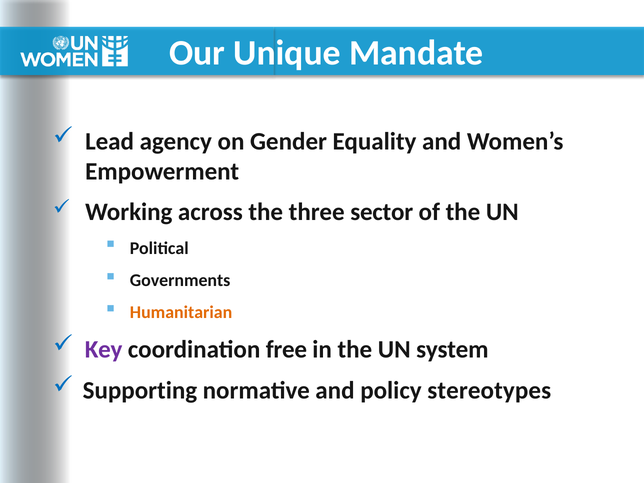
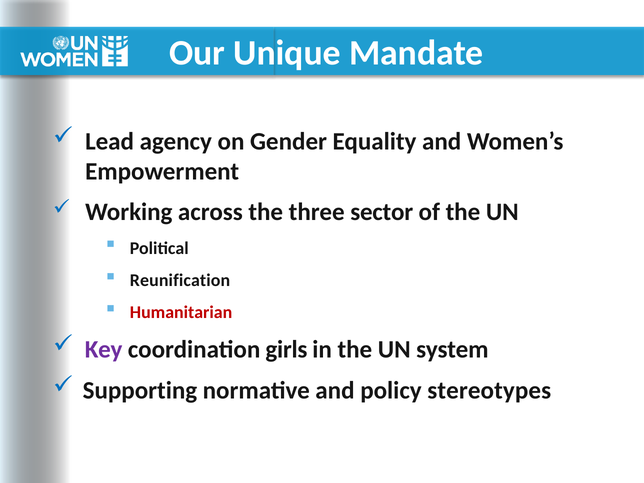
Governments: Governments -> Reunification (180, 280)
Humanitarian colour: orange -> red (181, 313)
free: free -> girls (286, 350)
